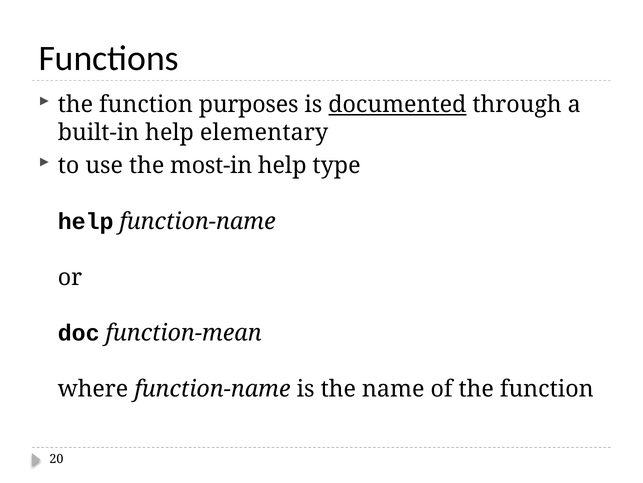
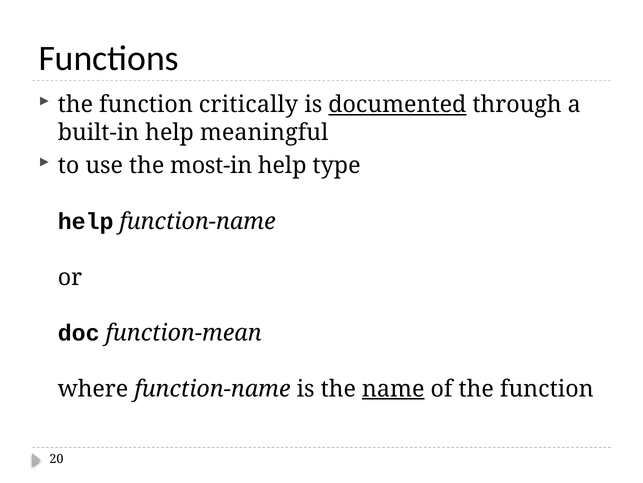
purposes: purposes -> critically (248, 105)
elementary: elementary -> meaningful (264, 132)
name underline: none -> present (393, 388)
